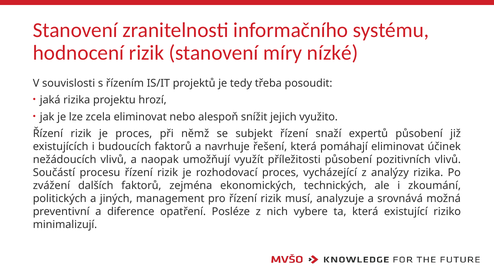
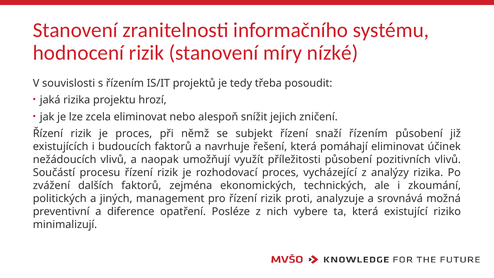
využito: využito -> zničení (318, 117)
snaží expertů: expertů -> řízením (368, 134)
musí: musí -> proti (299, 198)
